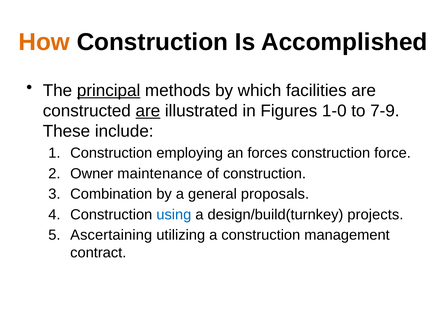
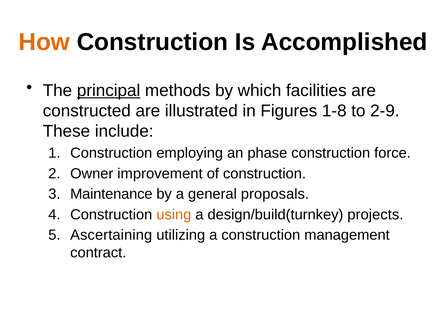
are underline: present -> none (148, 111)
1-0: 1-0 -> 1-8 (334, 111)
7-9: 7-9 -> 2-9 (385, 111)
forces: forces -> phase (267, 153)
maintenance: maintenance -> improvement (160, 174)
Combination: Combination -> Maintenance (111, 194)
using colour: blue -> orange (174, 215)
